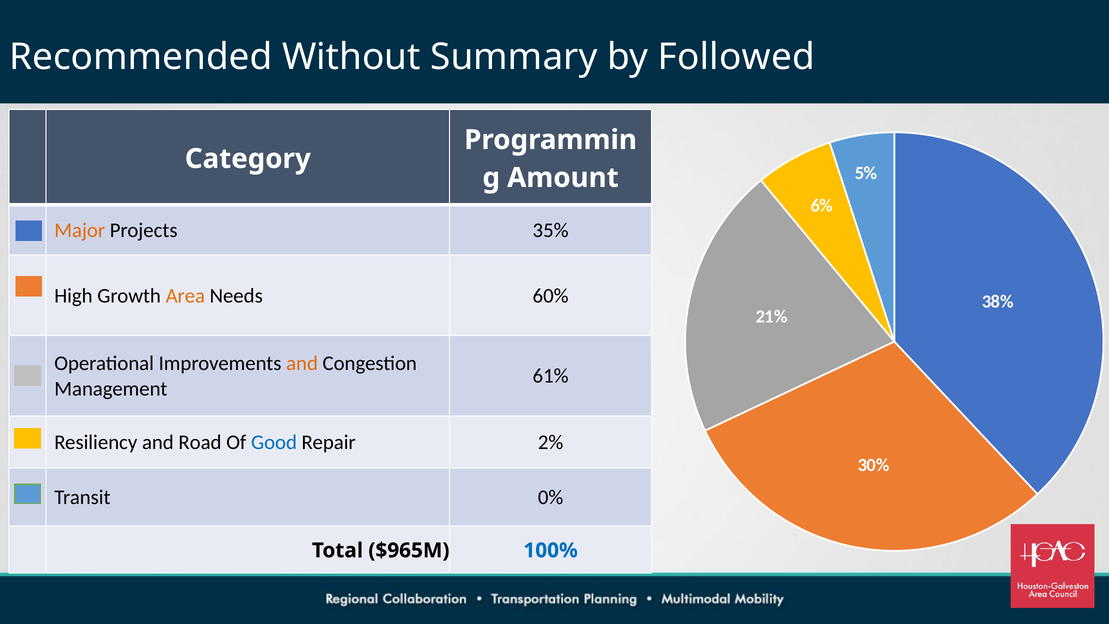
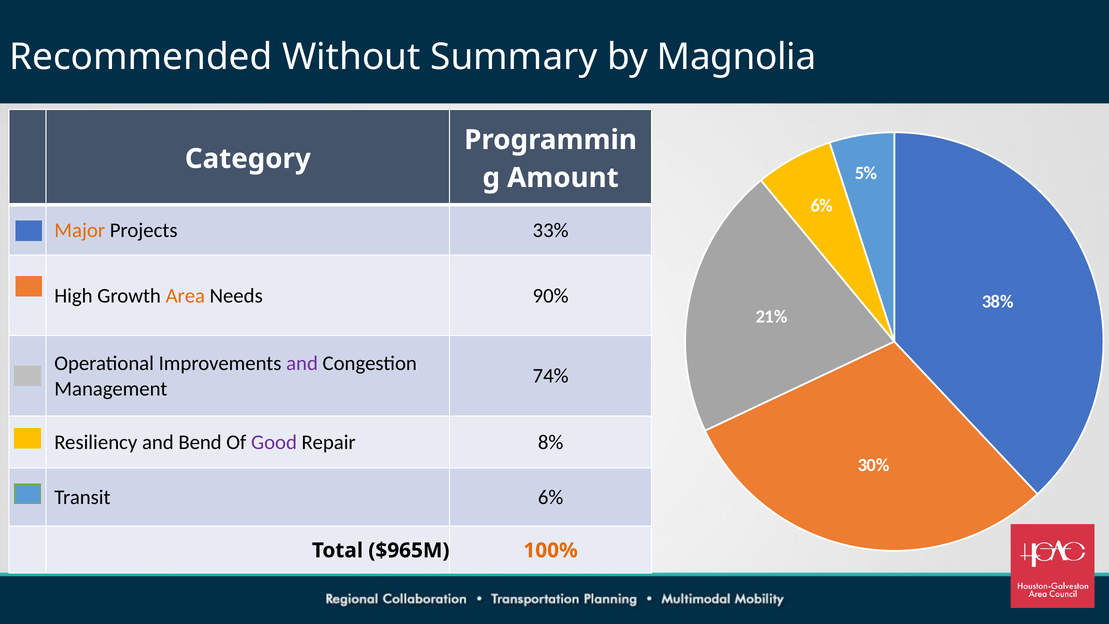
Followed: Followed -> Magnolia (737, 57)
35%: 35% -> 33% (551, 230)
60%: 60% -> 90% (551, 296)
and colour: orange -> purple (302, 363)
61%: 61% -> 74% (551, 376)
Road: Road -> Bend (200, 442)
Good colour: blue -> purple (274, 442)
2%: 2% -> 8% (551, 442)
Transit 0%: 0% -> 6% (551, 497)
100% colour: blue -> orange (551, 550)
